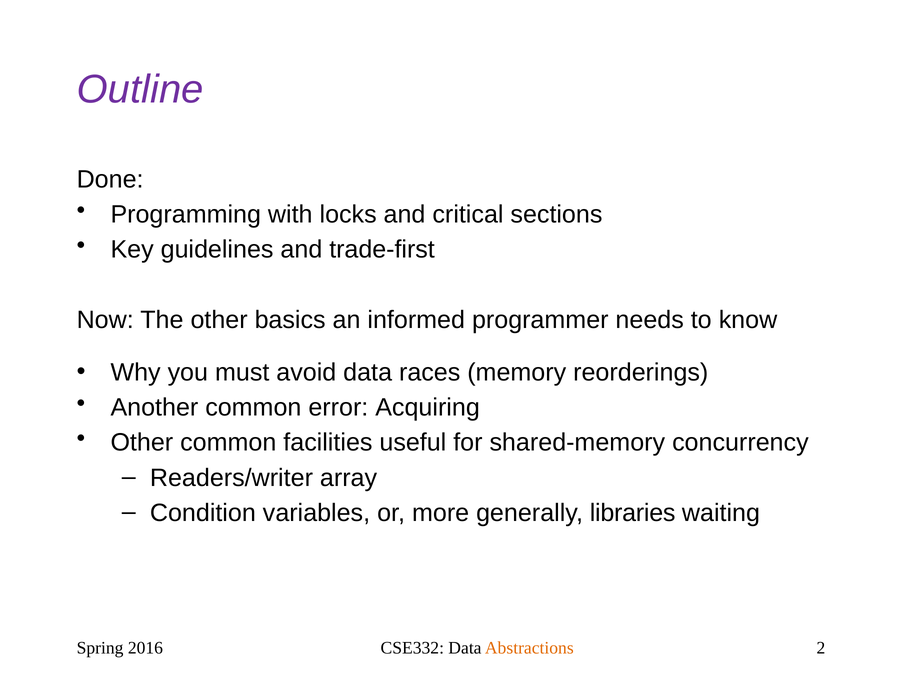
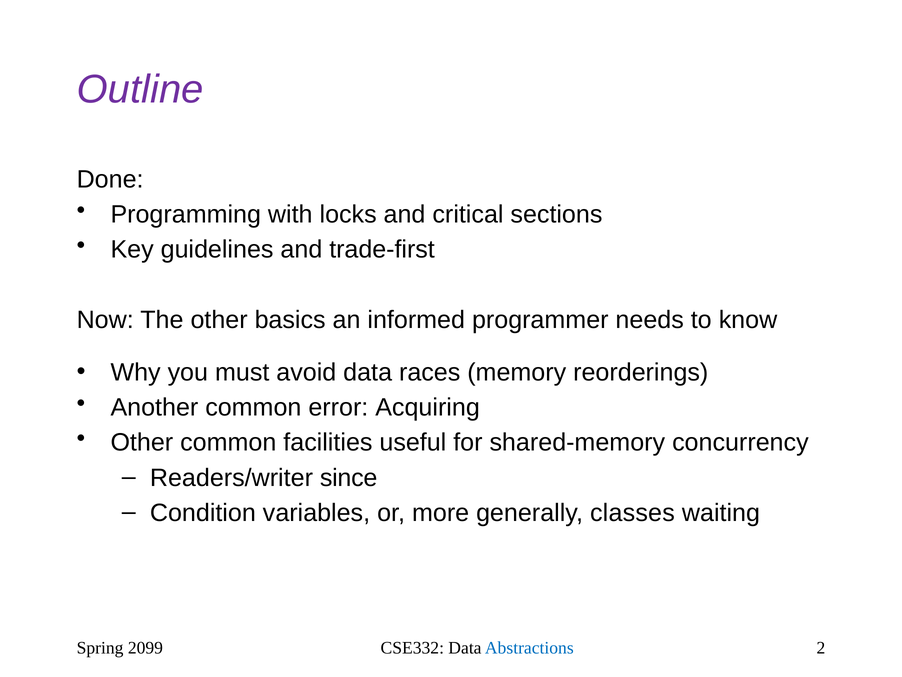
array: array -> since (349, 477)
libraries: libraries -> classes (632, 513)
2016: 2016 -> 2099 (145, 648)
Abstractions colour: orange -> blue (529, 648)
